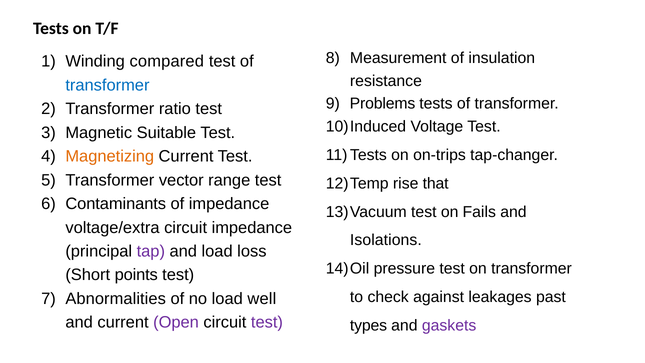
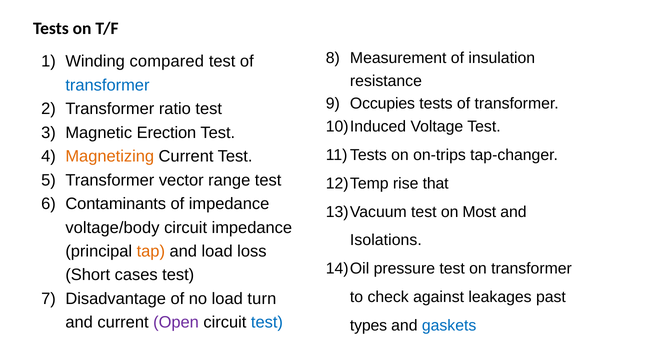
Problems: Problems -> Occupies (382, 104)
Suitable: Suitable -> Erection (166, 133)
Fails: Fails -> Most (479, 212)
voltage/extra: voltage/extra -> voltage/body (112, 227)
tap colour: purple -> orange (151, 251)
points: points -> cases (136, 275)
Abnormalities: Abnormalities -> Disadvantage (116, 299)
well: well -> turn (262, 299)
test colour: purple -> blue (267, 322)
gaskets colour: purple -> blue (449, 325)
